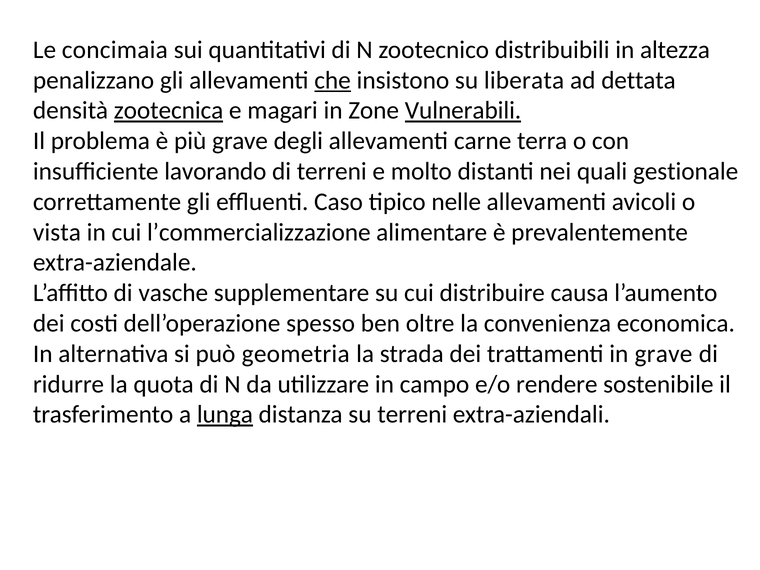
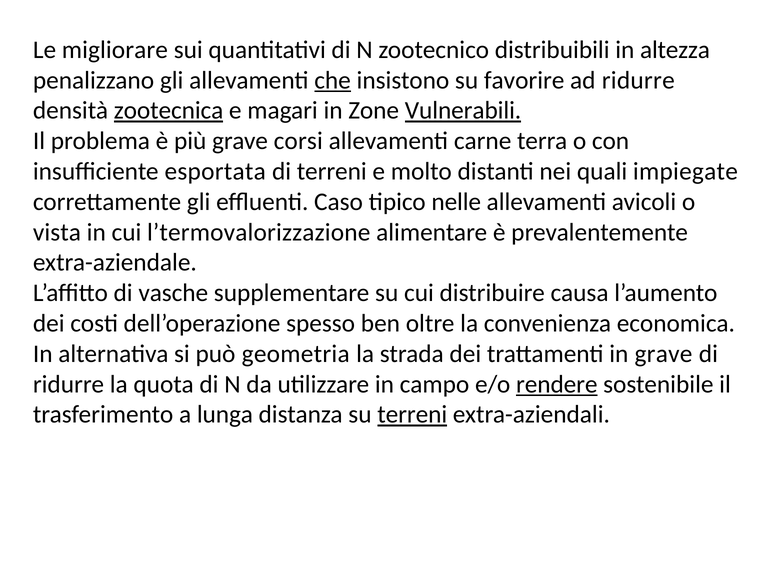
concimaia: concimaia -> migliorare (115, 50)
liberata: liberata -> favorire (524, 80)
ad dettata: dettata -> ridurre (638, 80)
degli: degli -> corsi (298, 141)
lavorando: lavorando -> esportata (215, 171)
gestionale: gestionale -> impiegate (685, 171)
l’commercializzazione: l’commercializzazione -> l’termovalorizzazione (259, 232)
rendere underline: none -> present (557, 384)
lunga underline: present -> none (225, 415)
terreni underline: none -> present (412, 415)
